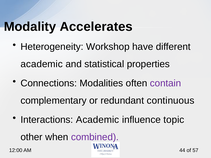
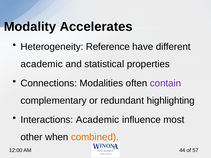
Workshop: Workshop -> Reference (108, 47)
continuous: continuous -> highlighting (171, 101)
topic: topic -> most (174, 120)
combined colour: purple -> orange (95, 137)
